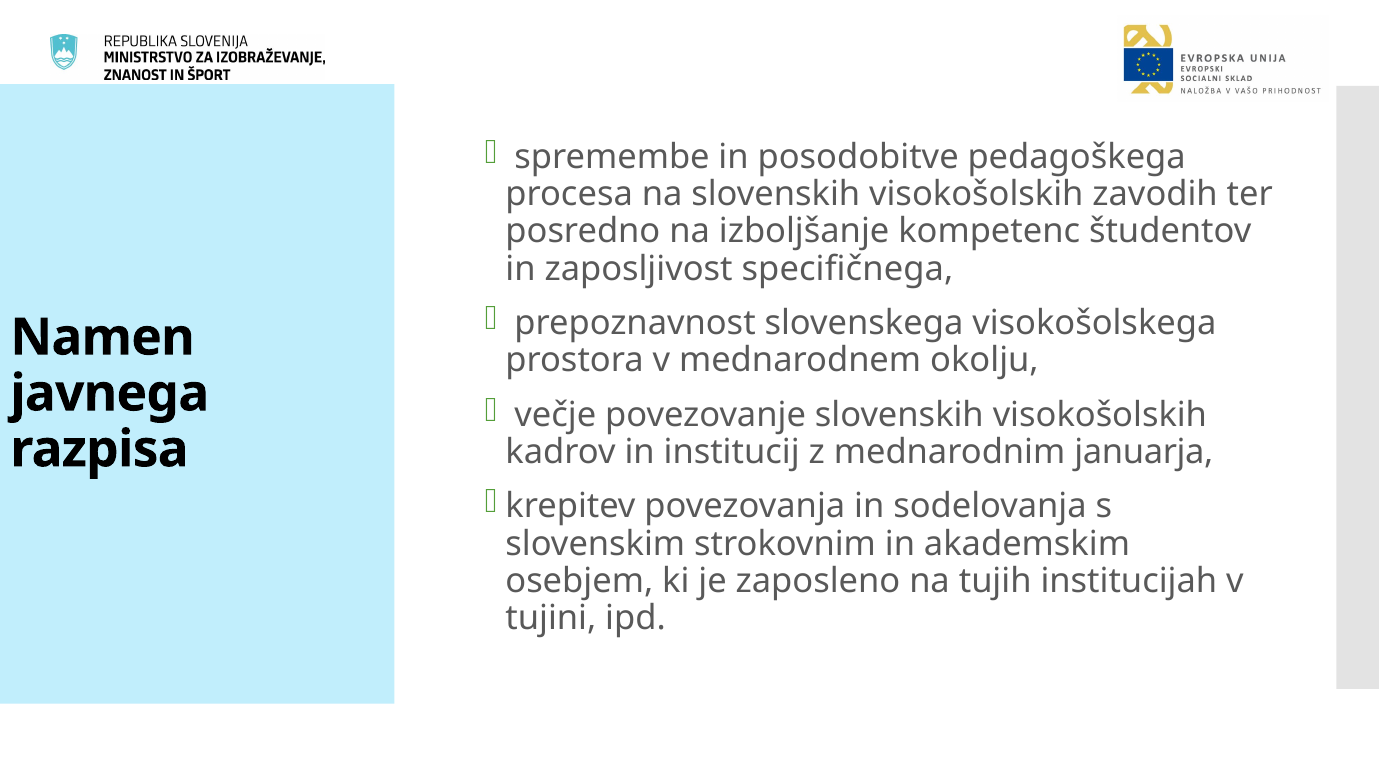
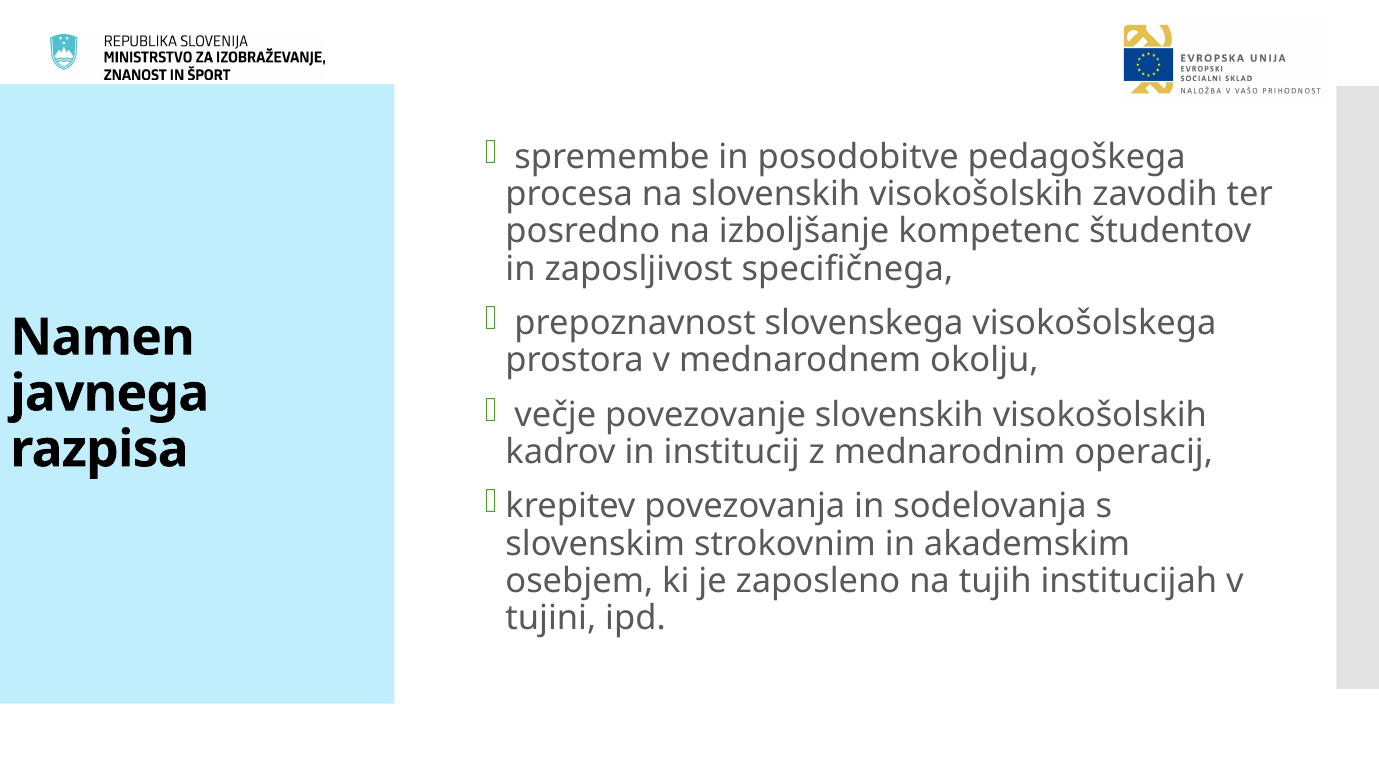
januarja: januarja -> operacij (1144, 452)
